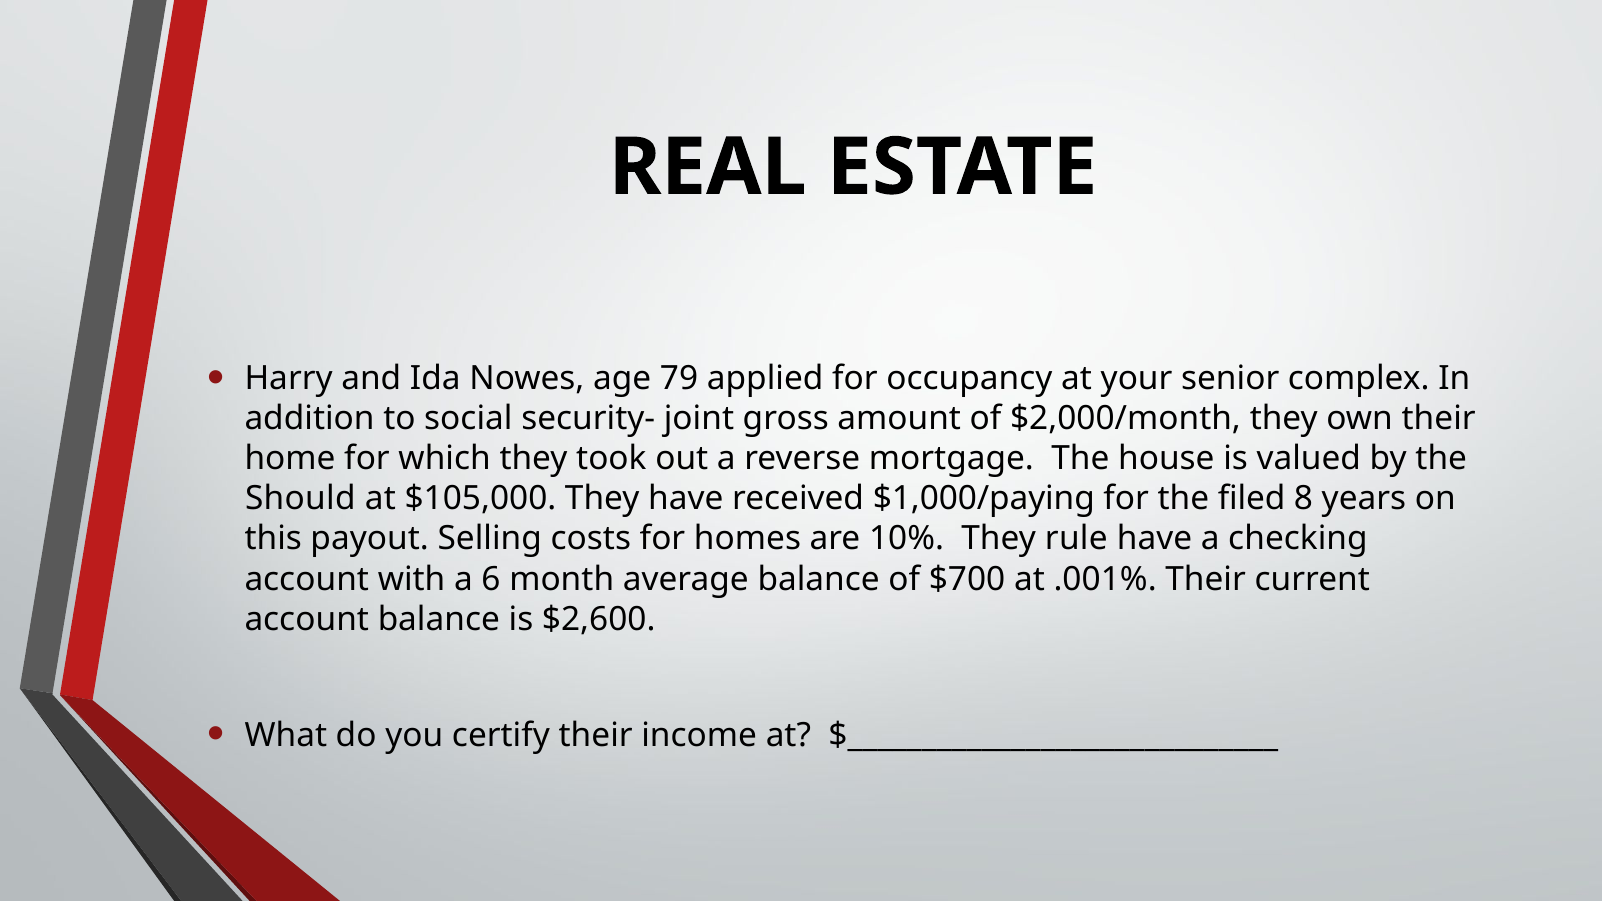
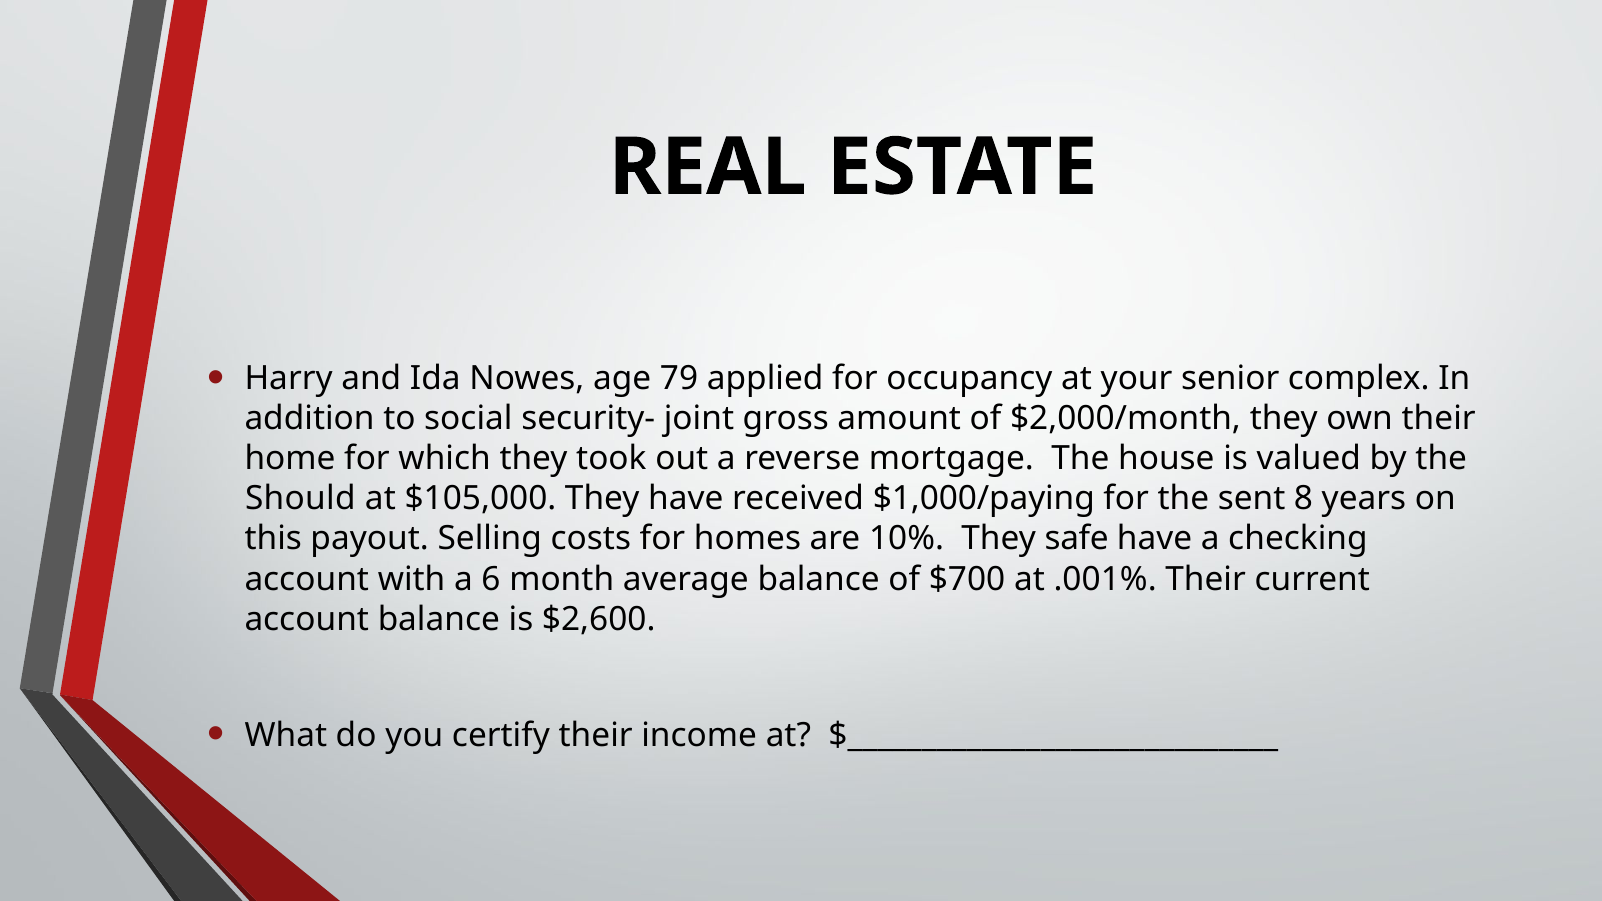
filed: filed -> sent (1252, 499)
rule: rule -> safe (1077, 539)
